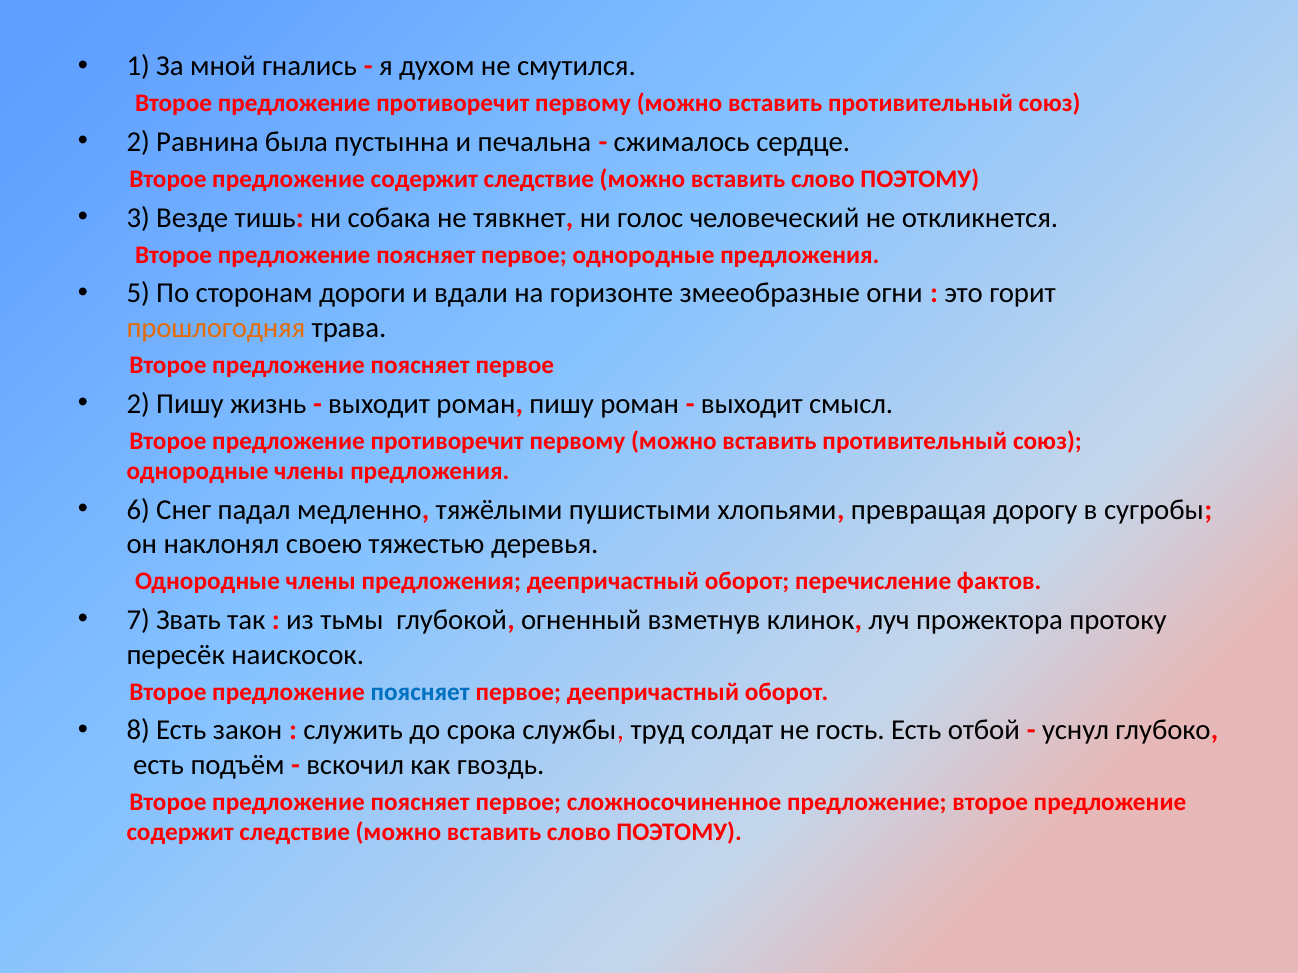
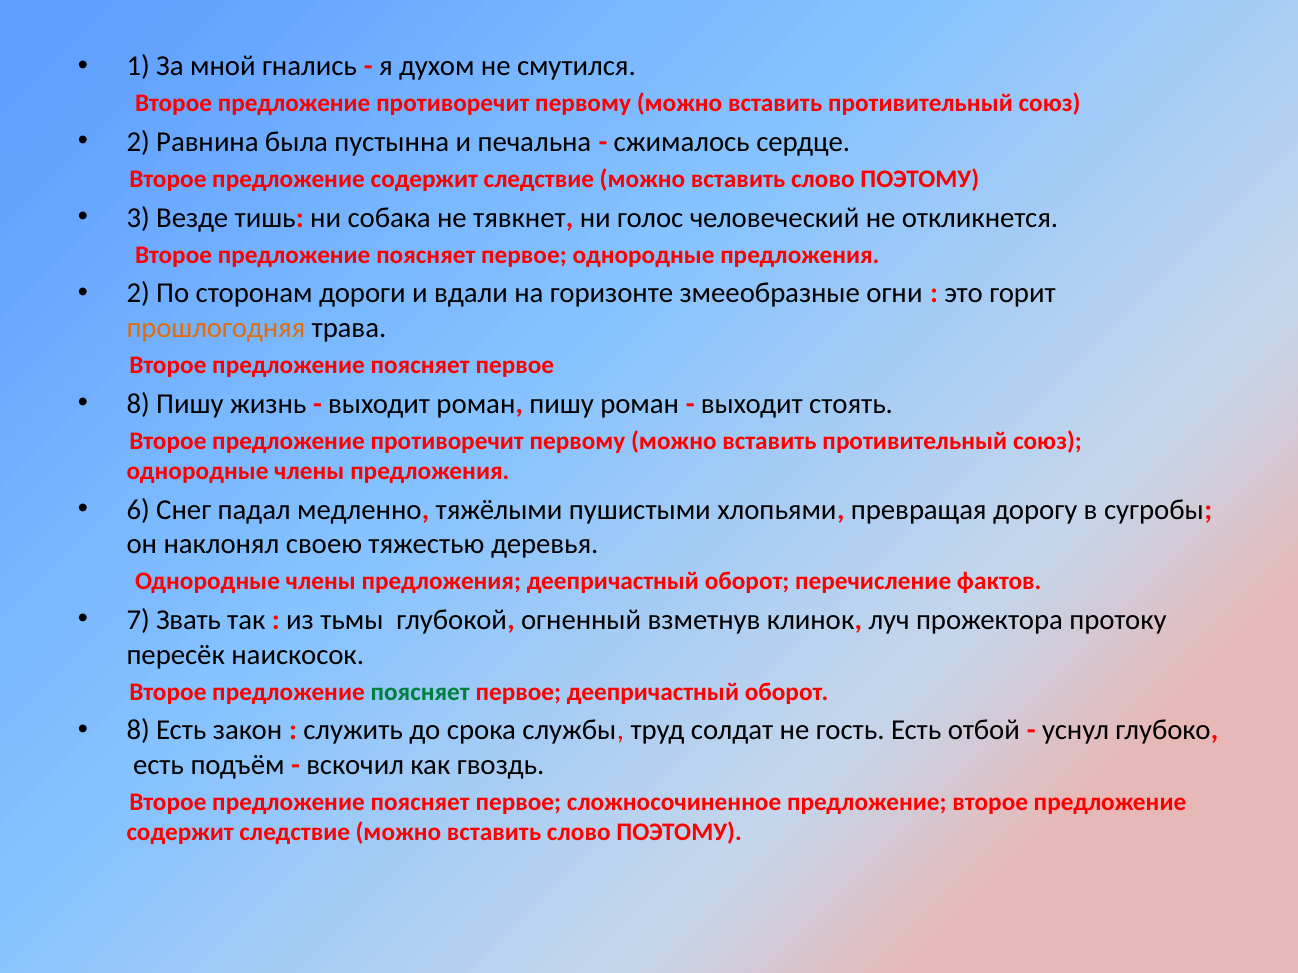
5: 5 -> 2 (138, 294)
2: 2 -> 8 (138, 404)
смысл: смысл -> стоять (851, 404)
поясняет colour: blue -> green (420, 692)
